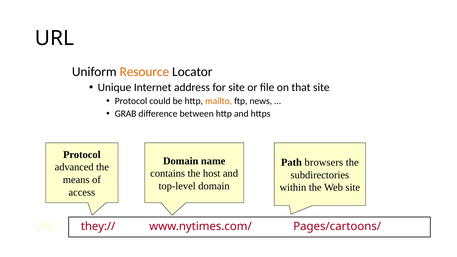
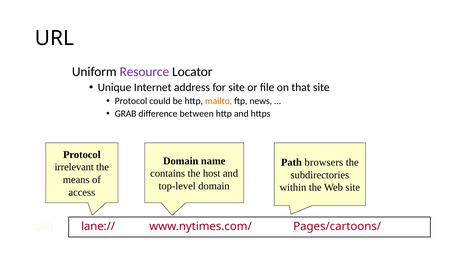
Resource colour: orange -> purple (144, 72)
advanced: advanced -> irrelevant (74, 167)
they://: they:// -> lane:// (98, 226)
